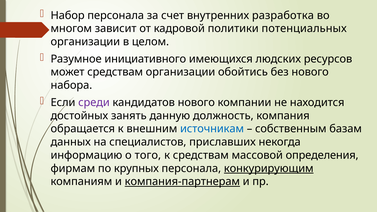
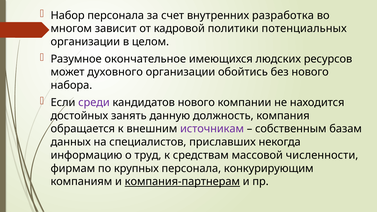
инициативного: инициативного -> окончательное (145, 59)
может средствам: средствам -> духовного (115, 72)
источникам colour: blue -> purple (212, 129)
того: того -> труд (148, 155)
определения: определения -> численности (322, 155)
конкурирующим underline: present -> none (269, 168)
